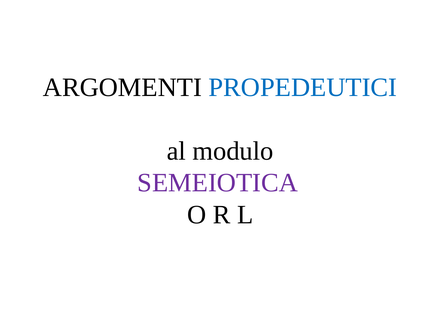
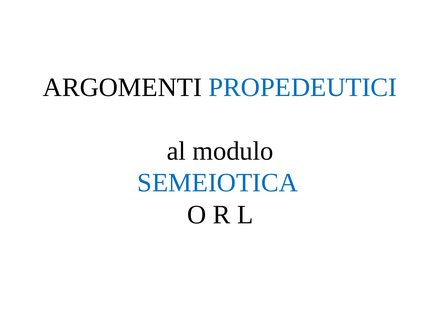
SEMEIOTICA colour: purple -> blue (218, 183)
